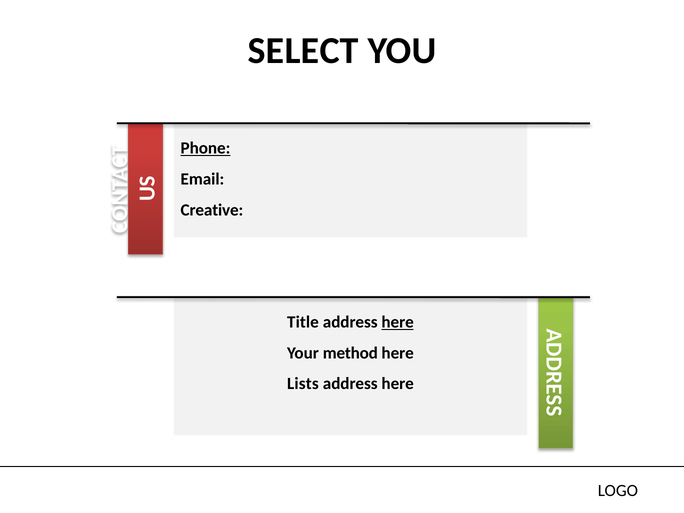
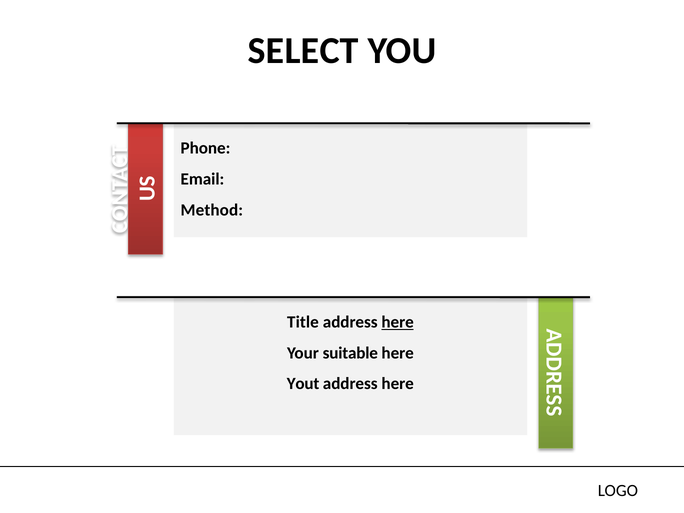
Phone underline: present -> none (205, 148)
Creative: Creative -> Method (212, 210)
method: method -> suitable (350, 353)
Lists: Lists -> Yout (303, 384)
